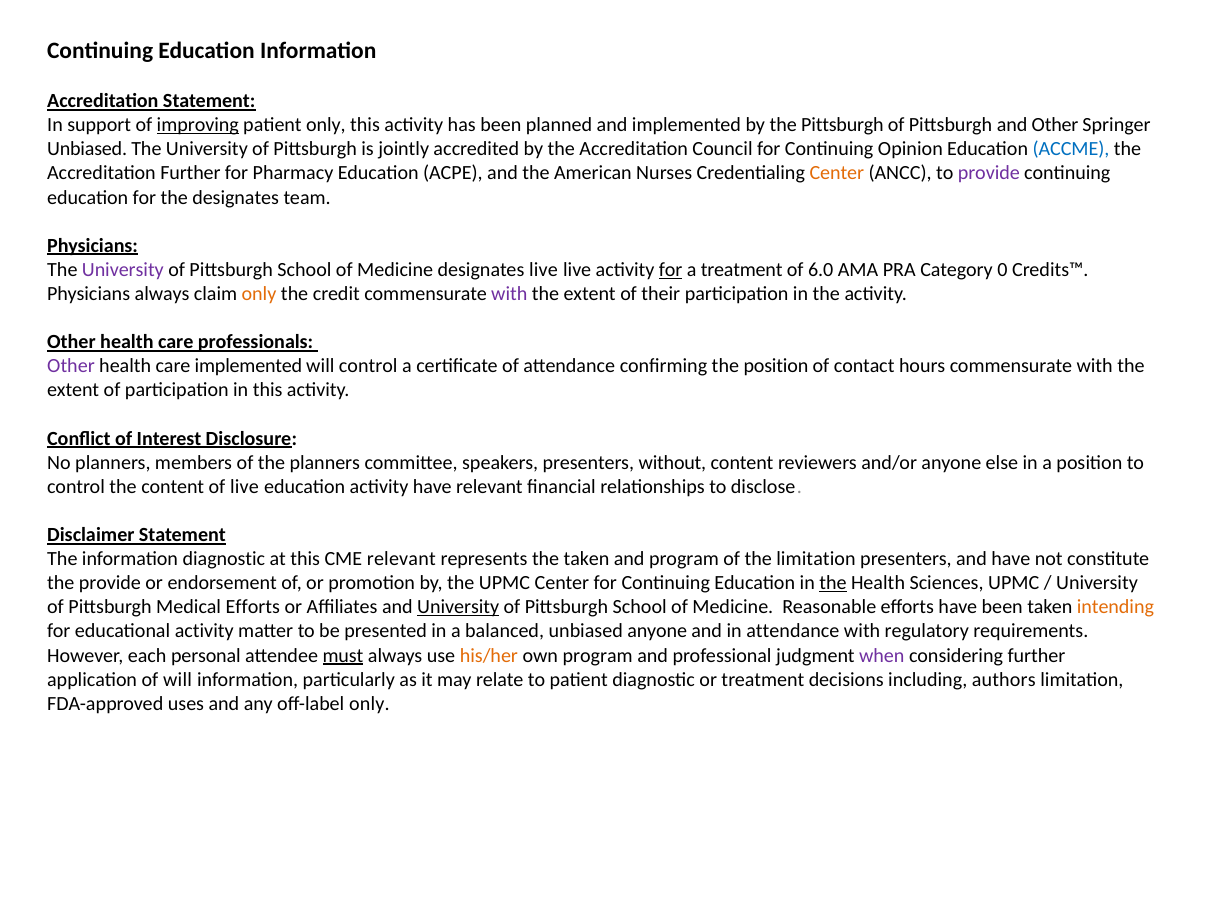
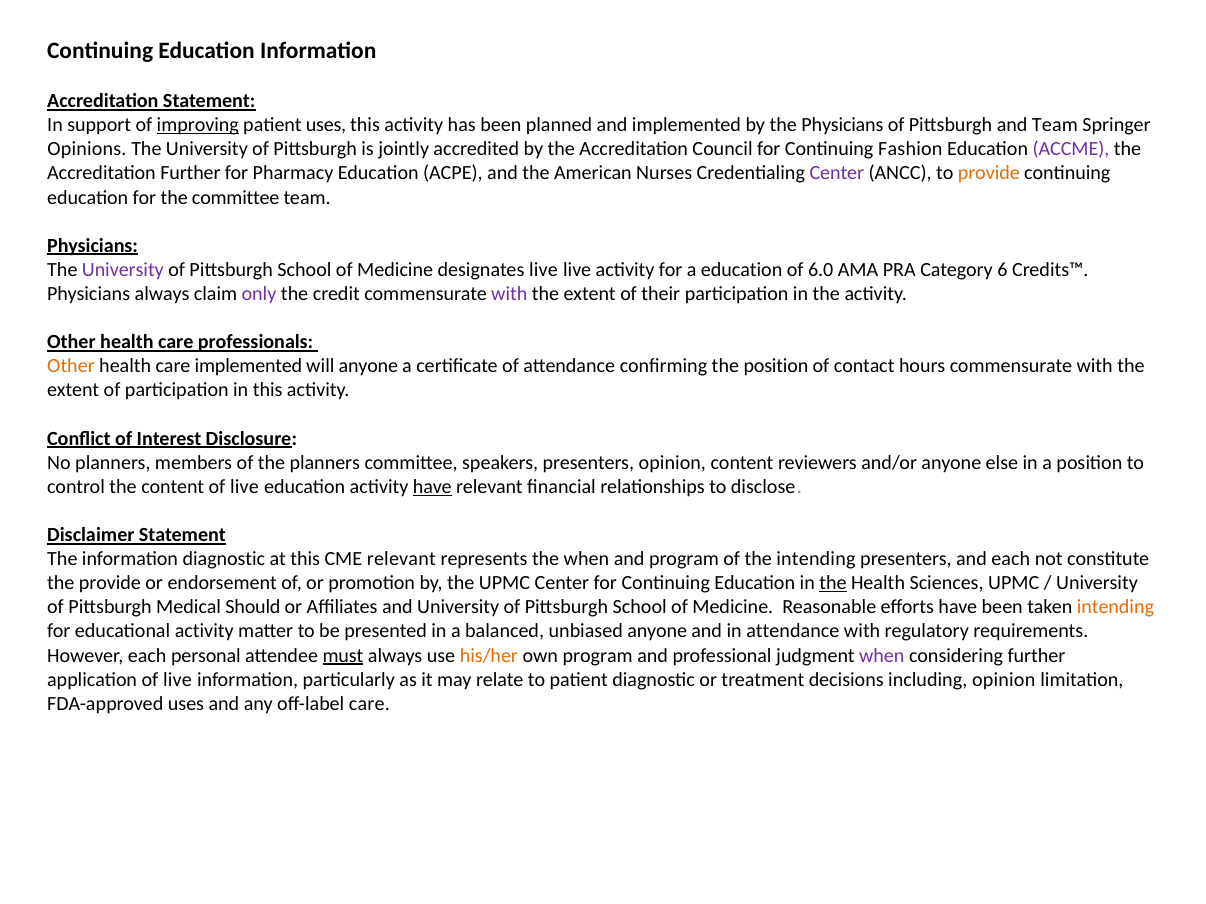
patient only: only -> uses (326, 125)
the Pittsburgh: Pittsburgh -> Physicians (842, 125)
and Other: Other -> Team (1055, 125)
Unbiased: Unbiased -> Opinions (87, 149)
Opinion: Opinion -> Fashion (910, 149)
ACCME colour: blue -> purple (1071, 149)
Center colour: orange -> purple (837, 173)
provide colour: purple -> orange (989, 173)
the designates: designates -> committee (236, 198)
for underline: present -> none (671, 270)
a treatment: treatment -> education (742, 270)
0: 0 -> 6 (1002, 270)
only colour: orange -> purple (259, 294)
Other colour: purple -> orange (71, 366)
will control: control -> anyone (368, 366)
presenters without: without -> opinion (672, 463)
have underline: none -> present (432, 487)
the taken: taken -> when (586, 559)
the limitation: limitation -> intending (816, 559)
and have: have -> each (1011, 559)
Medical Efforts: Efforts -> Should (253, 608)
University underline: present -> none (458, 608)
application of will: will -> live (178, 680)
including authors: authors -> opinion (1004, 680)
off-label only: only -> care (369, 704)
